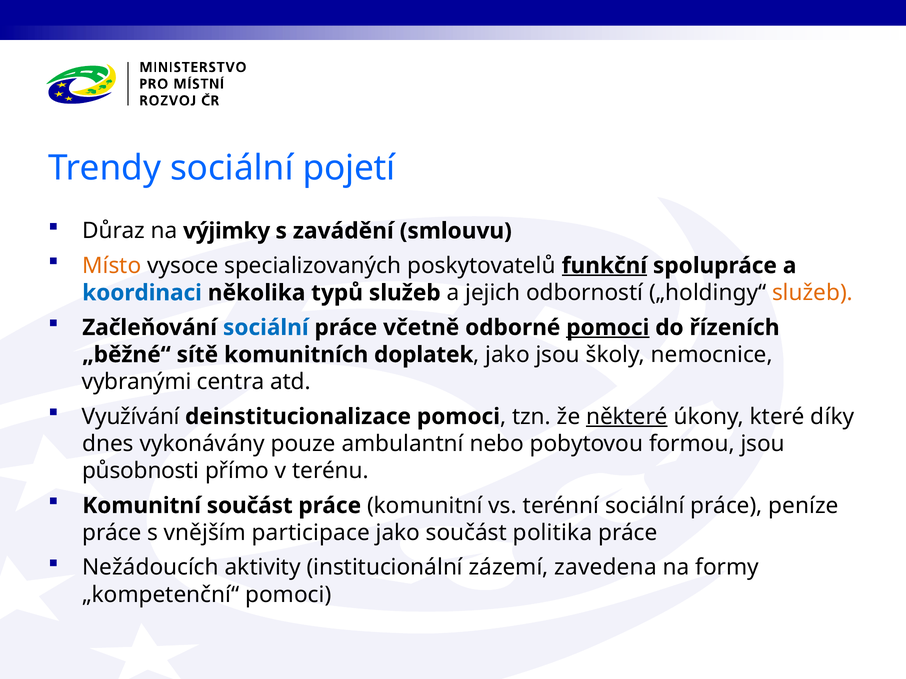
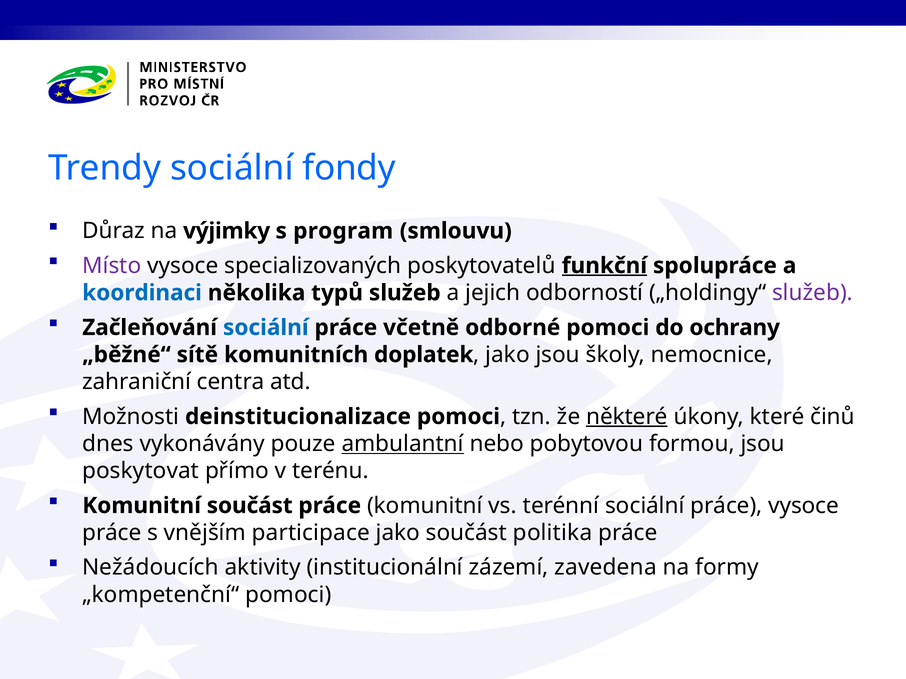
pojetí: pojetí -> fondy (349, 168)
zavádění: zavádění -> program (343, 231)
Místo colour: orange -> purple (112, 266)
služeb colour: orange -> purple (813, 293)
pomoci underline: present -> none (608, 328)
řízeních: řízeních -> ochrany (735, 328)
vybranými: vybranými -> zahraniční (137, 382)
Využívání: Využívání -> Možnosti (131, 417)
díky: díky -> činů (833, 417)
ambulantní underline: none -> present (403, 444)
působnosti: působnosti -> poskytovat (141, 471)
práce peníze: peníze -> vysoce (804, 506)
